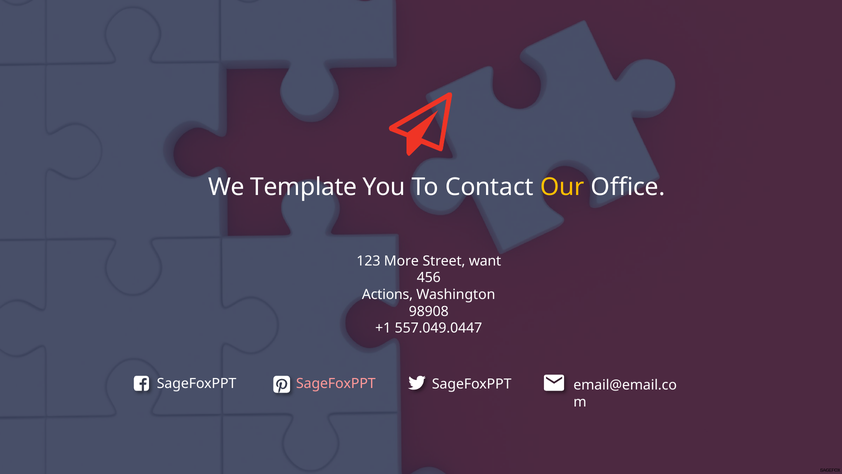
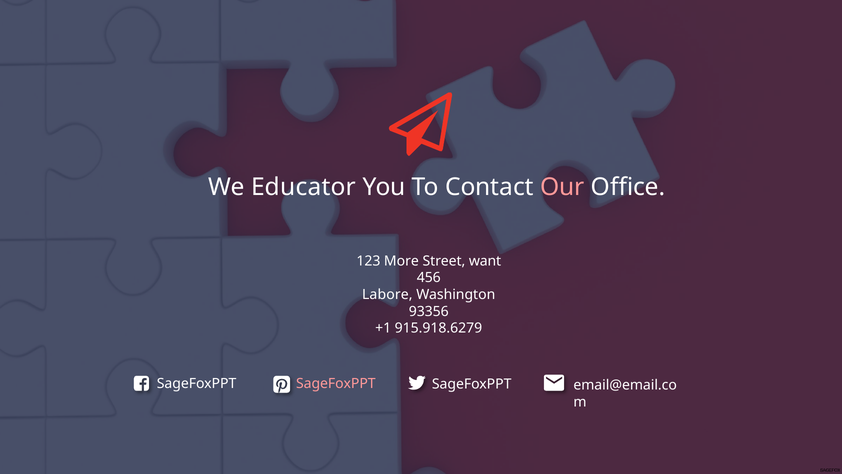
Template: Template -> Educator (304, 187)
Our colour: yellow -> pink (562, 187)
Actions: Actions -> Labore (387, 294)
98908: 98908 -> 93356 (429, 311)
557.049.0447: 557.049.0447 -> 915.918.6279 (438, 328)
